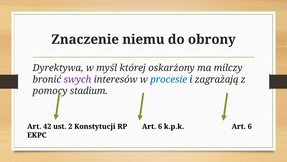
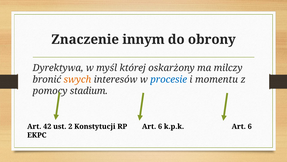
niemu: niemu -> innym (143, 39)
swych colour: purple -> orange (77, 79)
zagrażają: zagrażają -> momentu (217, 79)
